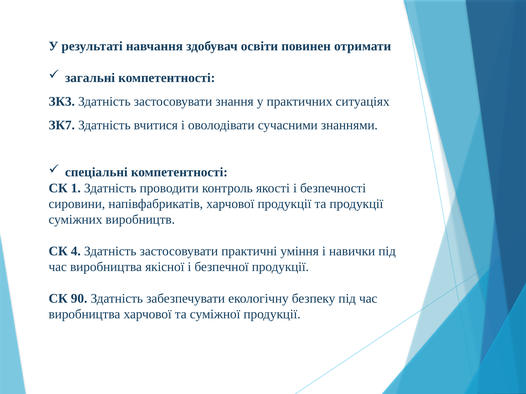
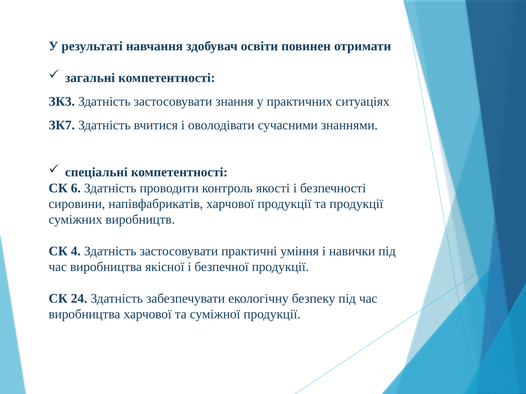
1: 1 -> 6 (76, 188)
90: 90 -> 24 (79, 299)
